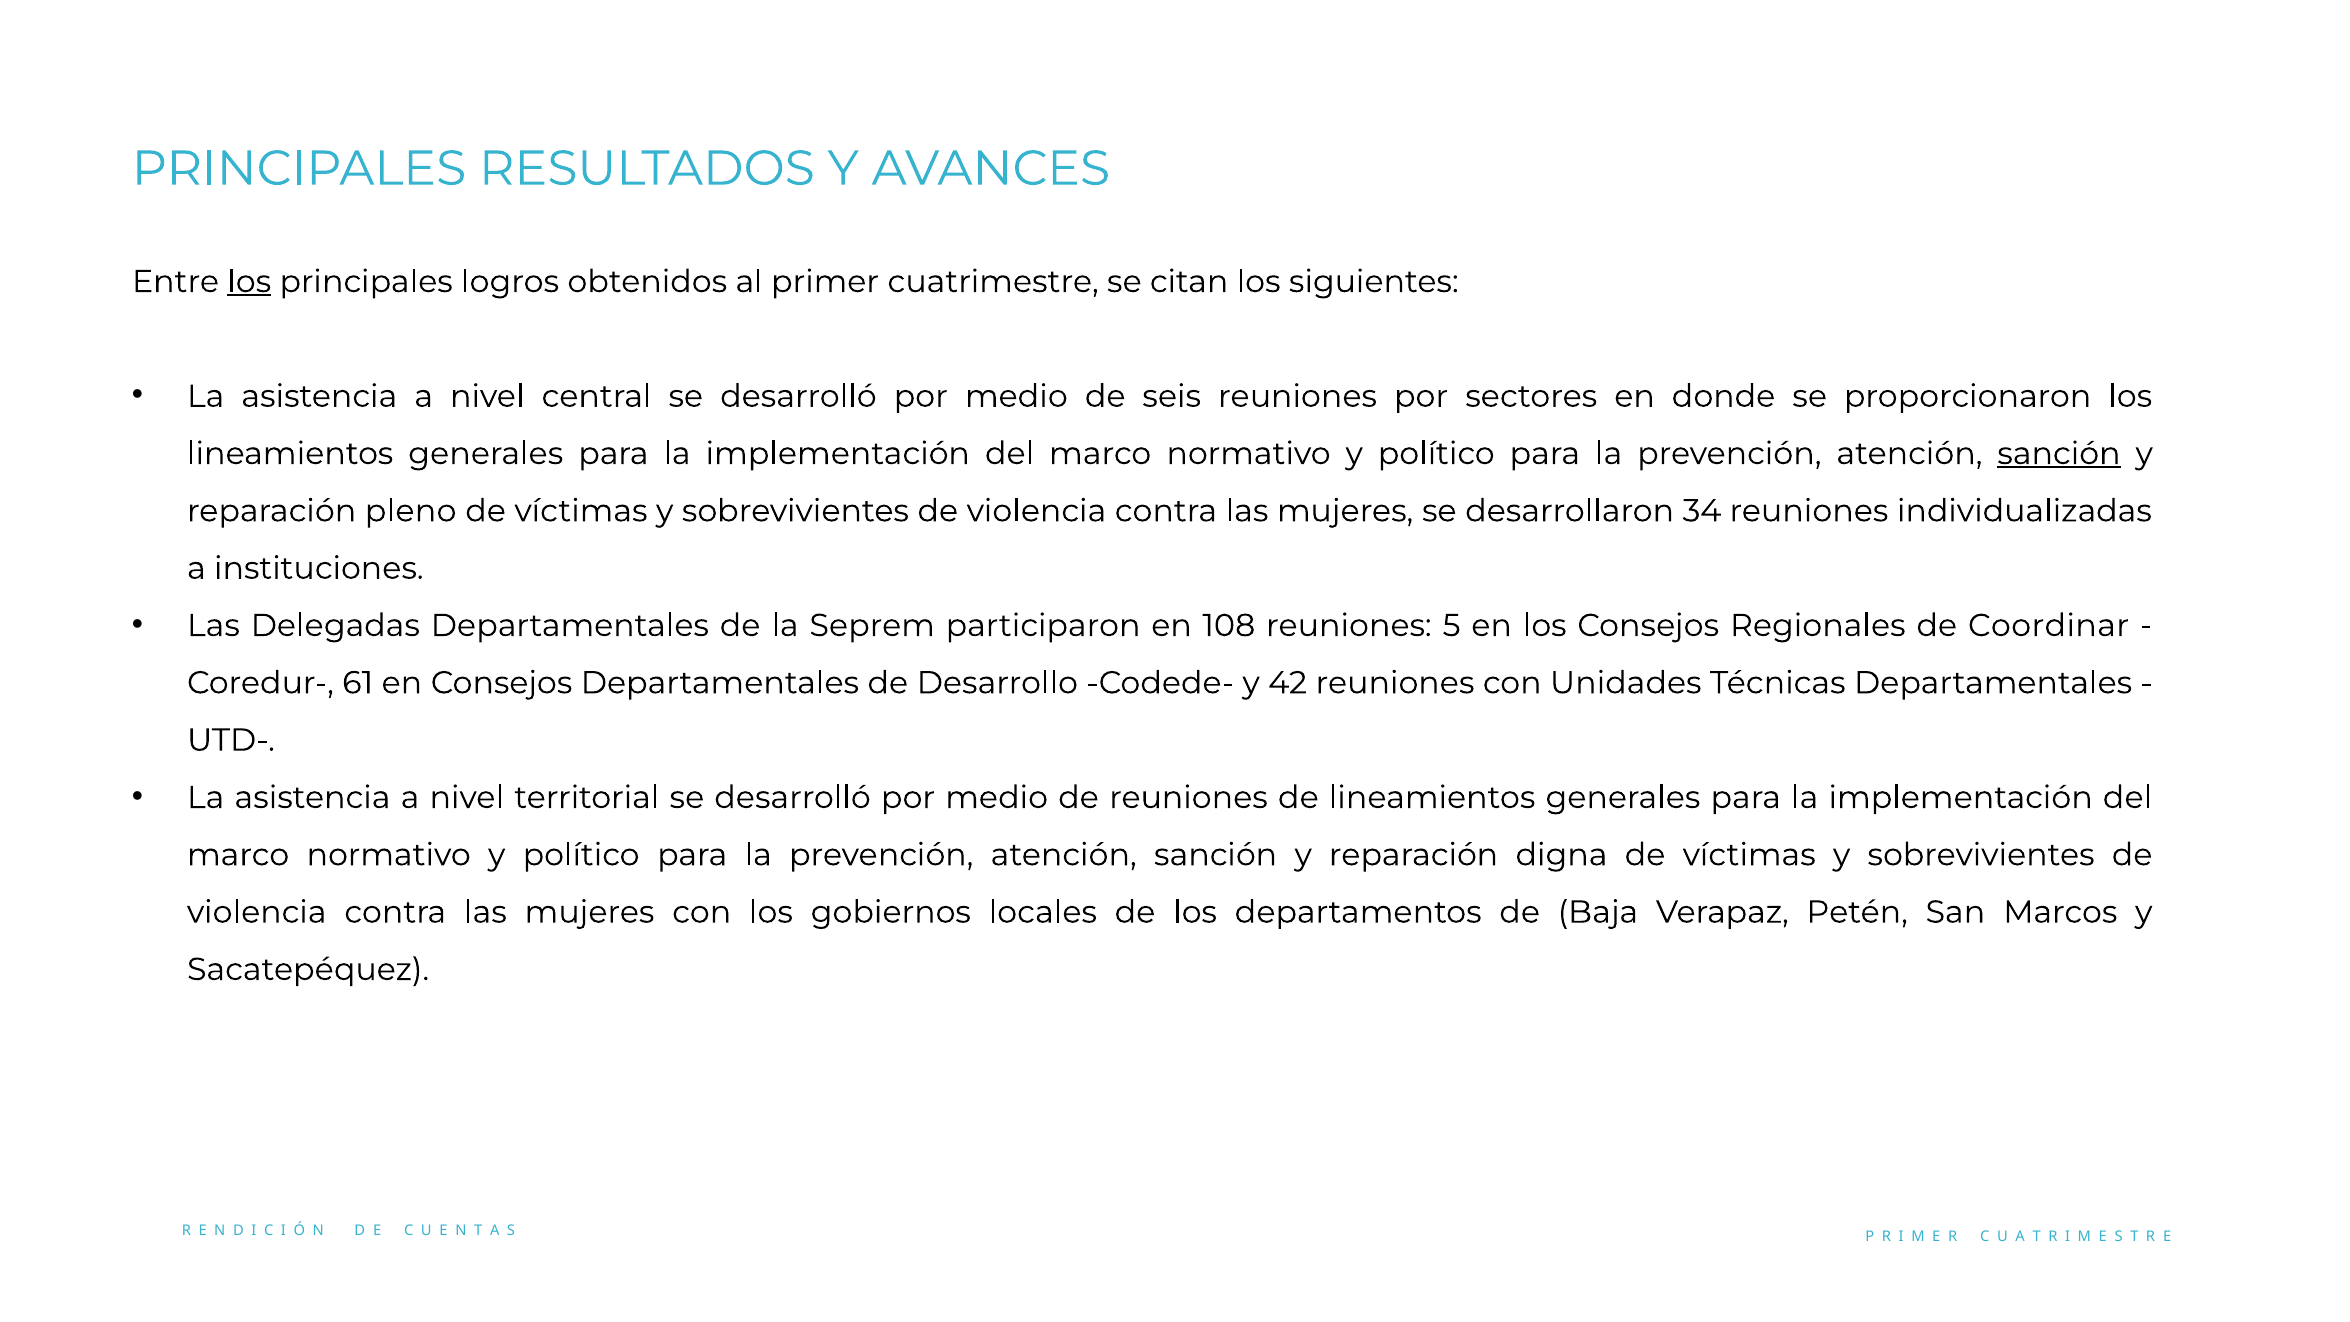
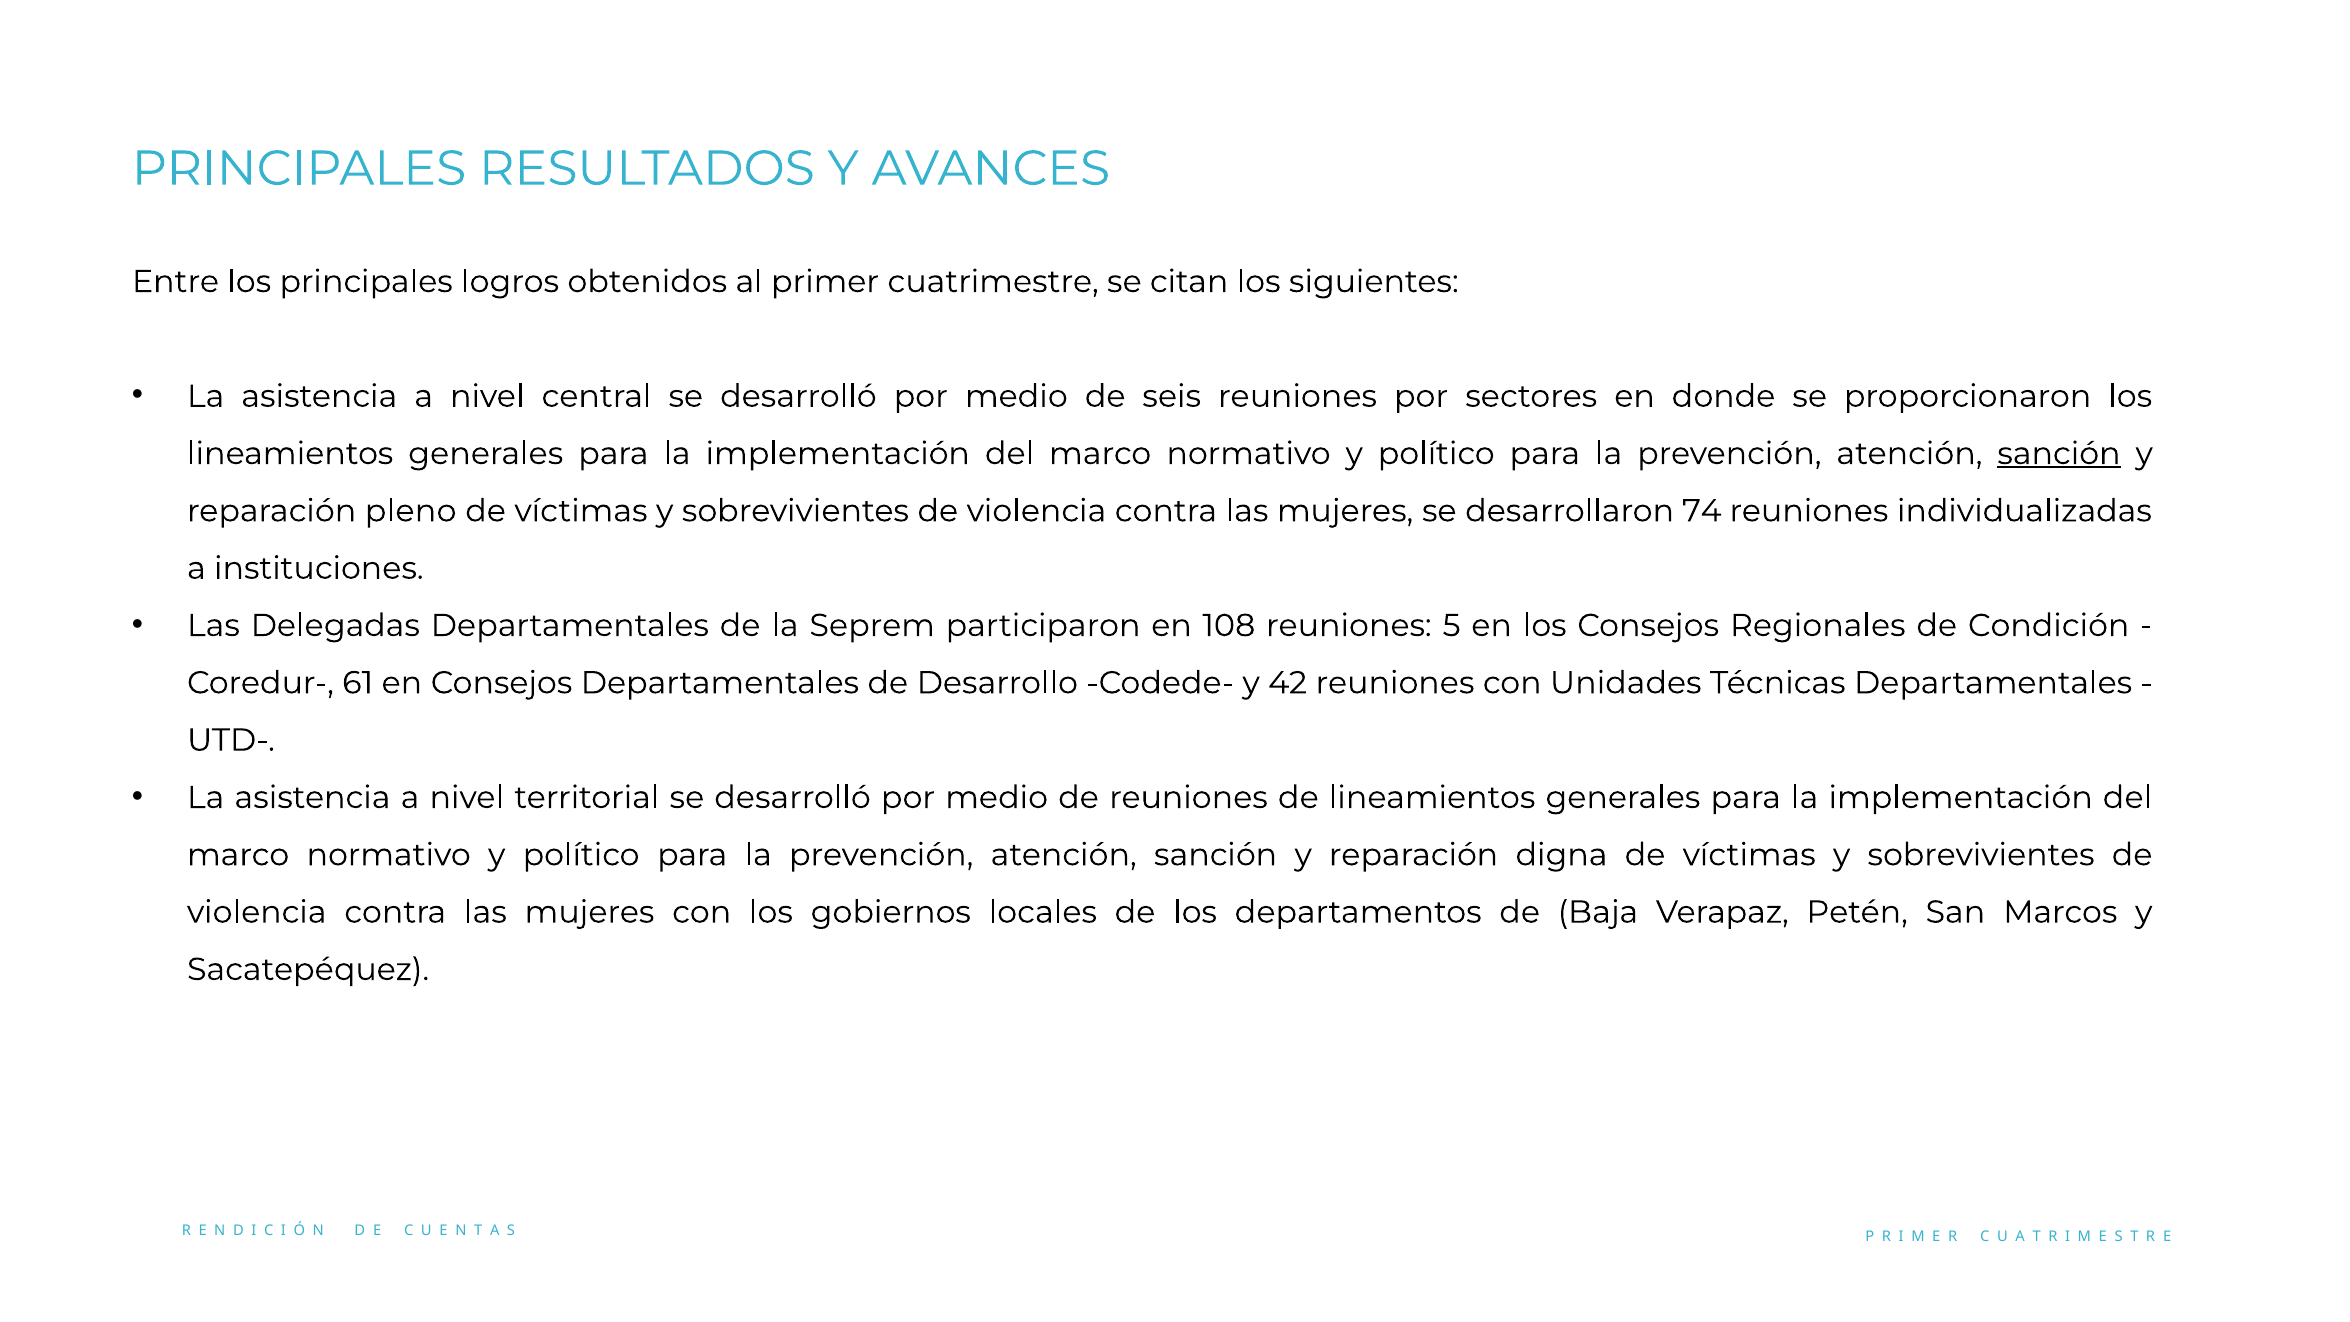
los underline: present -> none (249, 282)
34: 34 -> 74 (1702, 511)
Coordinar: Coordinar -> Condición (2049, 626)
